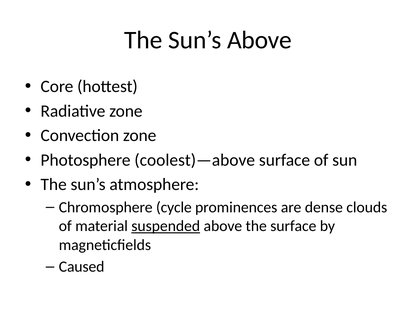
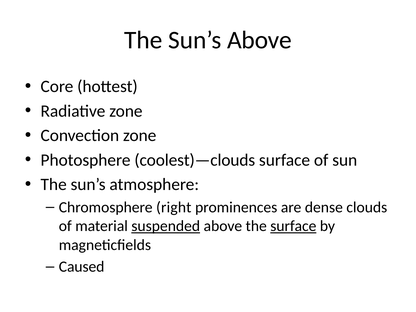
coolest)—above: coolest)—above -> coolest)—clouds (195, 160)
cycle: cycle -> right (174, 207)
surface underline: none -> present (293, 226)
